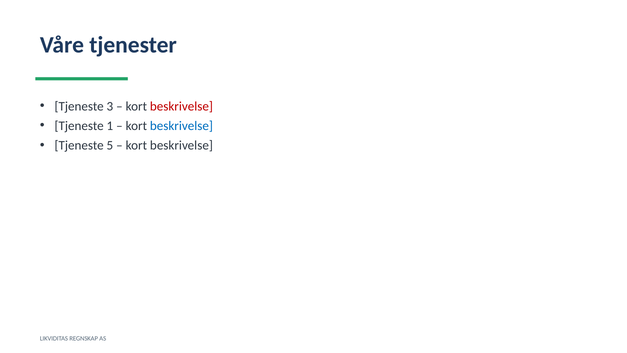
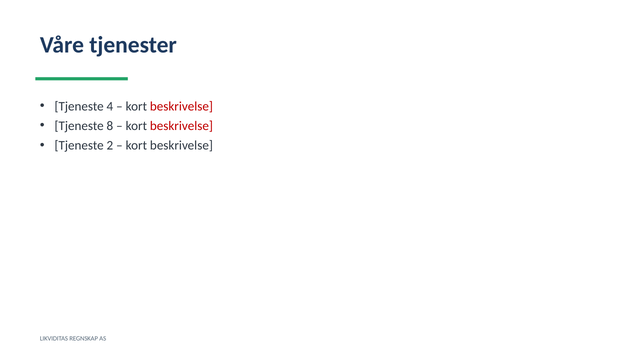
3: 3 -> 4 (110, 106)
1: 1 -> 8 (110, 126)
beskrivelse colour: blue -> red (181, 126)
5: 5 -> 2 (110, 145)
